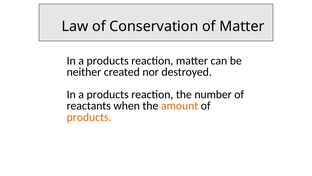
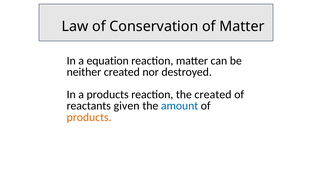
products: products -> equation (108, 61)
the number: number -> created (213, 94)
when: when -> given (127, 106)
amount colour: orange -> blue (180, 106)
